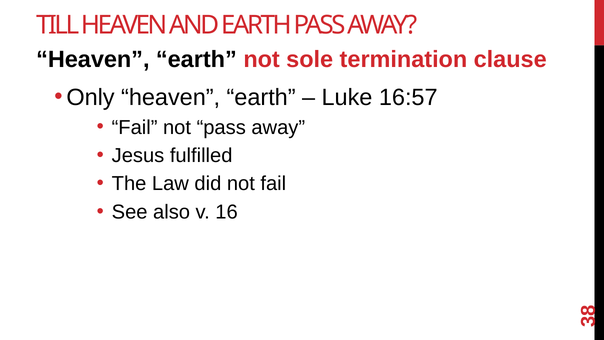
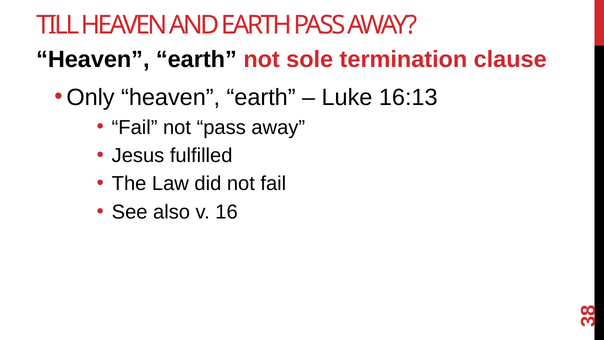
16:57: 16:57 -> 16:13 (408, 97)
